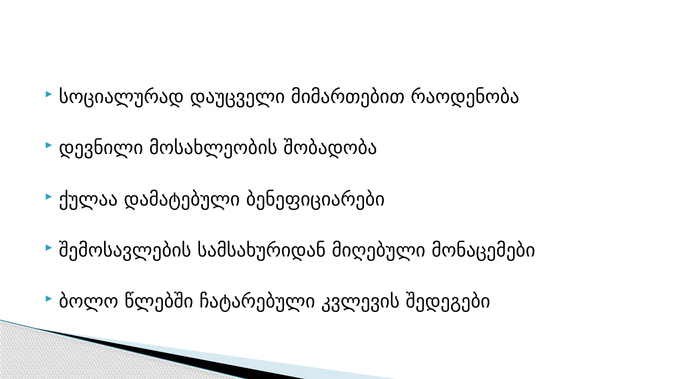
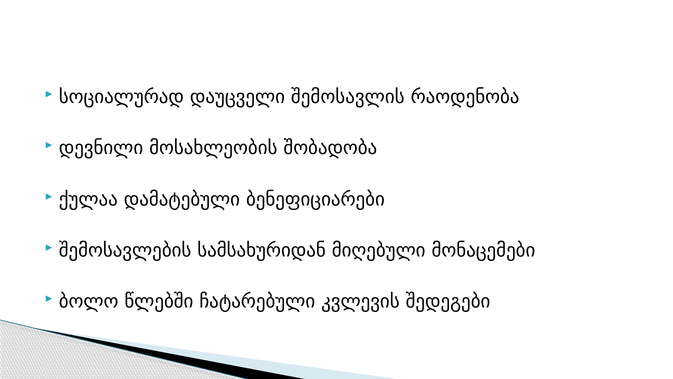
მიმართებით: მიმართებით -> შემოსავლის (348, 97)
